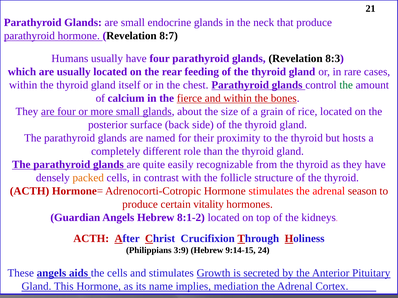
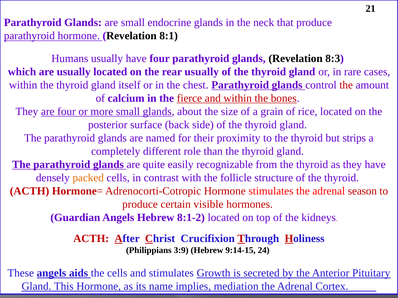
8:7: 8:7 -> 8:1 (169, 36)
rear feeding: feeding -> usually (202, 72)
the colour: green -> red (346, 85)
hosts: hosts -> strips (354, 138)
vitality: vitality -> visible (208, 204)
